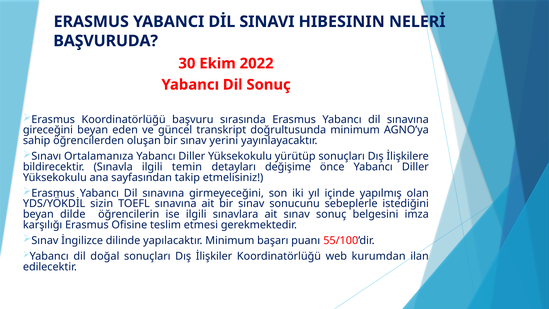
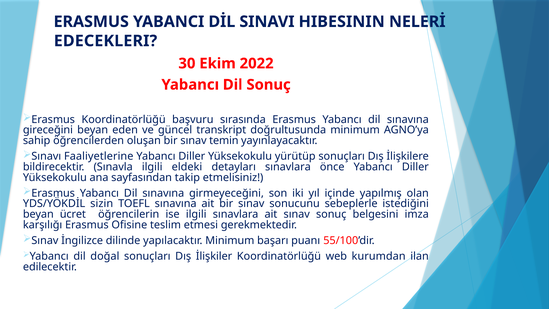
BAŞVURUDA: BAŞVURUDA -> EDECEKLERI (105, 41)
yerini: yerini -> temin (224, 141)
Ortalamanıza: Ortalamanıza -> Faaliyetlerine (99, 156)
temin: temin -> eldeki (187, 167)
detayları değişime: değişime -> sınavlara (288, 167)
dilde: dilde -> ücret (73, 214)
